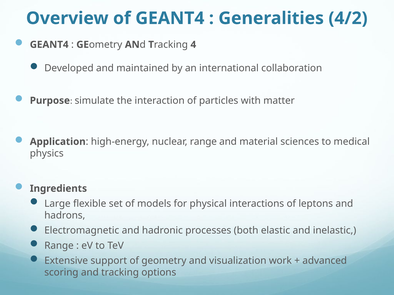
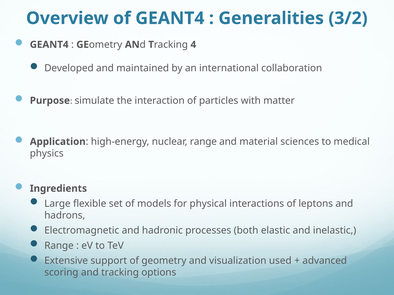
4/2: 4/2 -> 3/2 (348, 18)
work: work -> used (280, 261)
